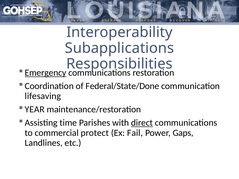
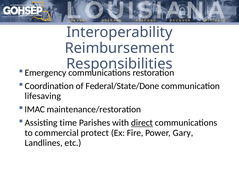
Subapplications: Subapplications -> Reimbursement (119, 48)
Emergency underline: present -> none (46, 73)
YEAR: YEAR -> IMAC (35, 110)
Fail: Fail -> Fire (135, 133)
Gaps: Gaps -> Gary (183, 133)
